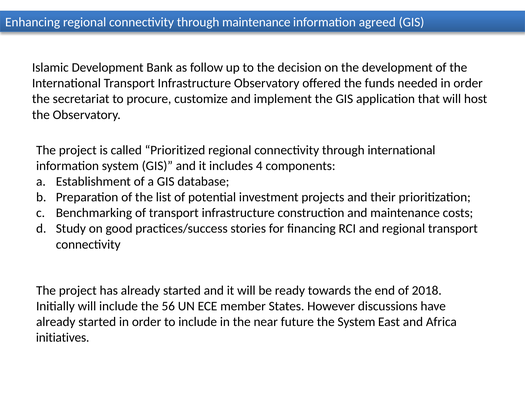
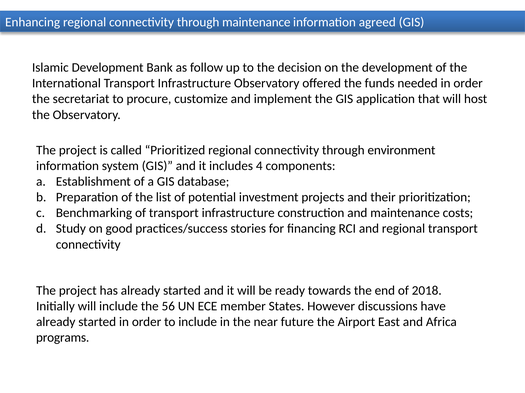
through international: international -> environment (401, 150)
the System: System -> Airport (356, 322)
initiatives: initiatives -> programs (63, 338)
